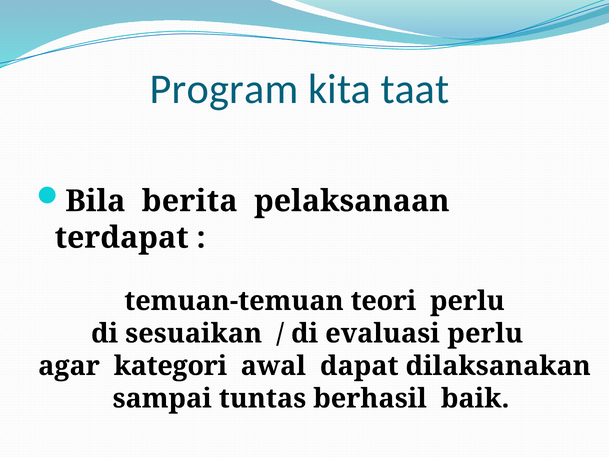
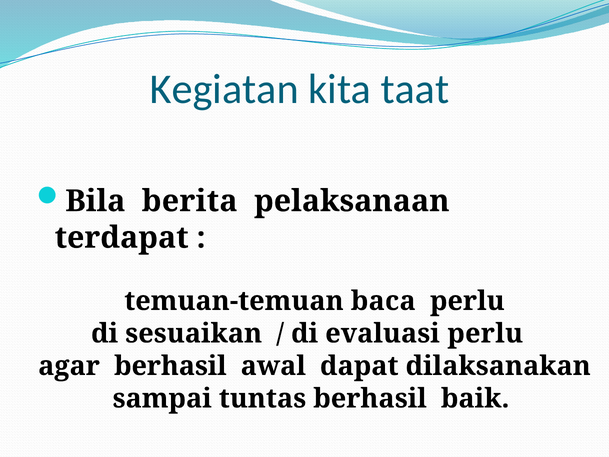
Program: Program -> Kegiatan (224, 89)
teori: teori -> baca (383, 301)
agar kategori: kategori -> berhasil (170, 366)
